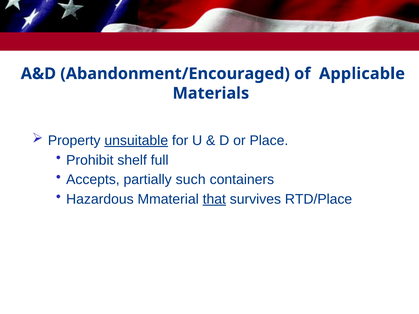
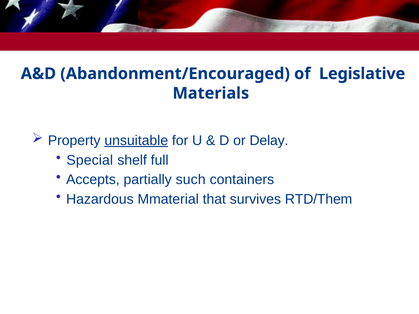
Applicable: Applicable -> Legislative (362, 74)
Place: Place -> Delay (269, 141)
Prohibit: Prohibit -> Special (90, 160)
that underline: present -> none (214, 199)
RTD/Place: RTD/Place -> RTD/Them (319, 199)
